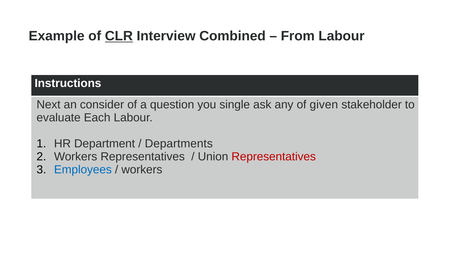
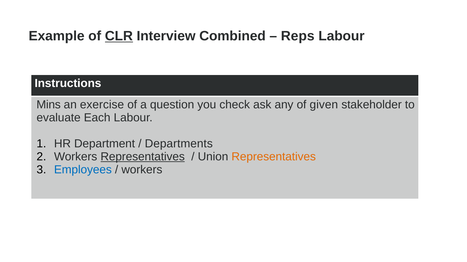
From: From -> Reps (298, 36)
Next: Next -> Mins (49, 105)
consider: consider -> exercise (102, 105)
single: single -> check (235, 105)
Representatives underline: none -> present (143, 157)
Representatives colour: red -> orange (274, 157)
